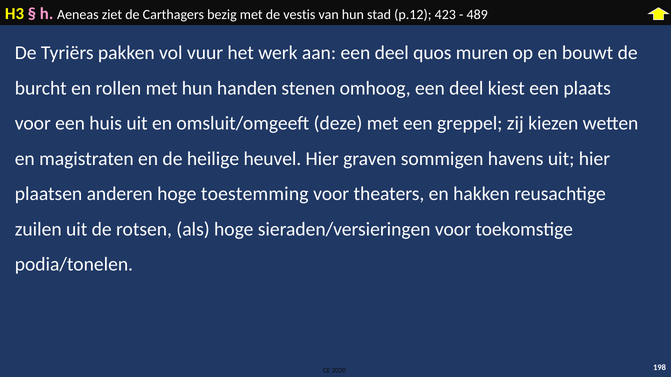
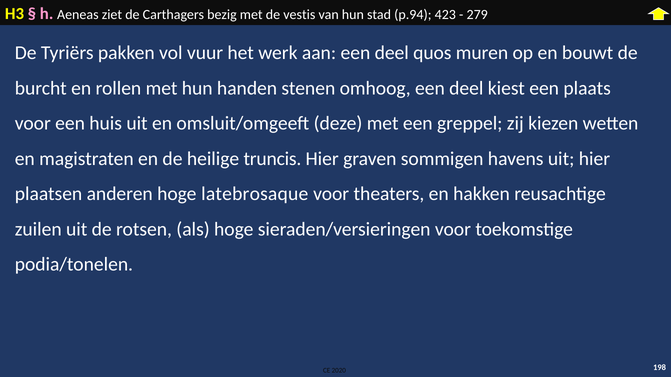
p.12: p.12 -> p.94 (413, 15)
489: 489 -> 279 (477, 15)
heuvel: heuvel -> truncis (272, 159)
toestemming: toestemming -> latebrosaque (255, 194)
